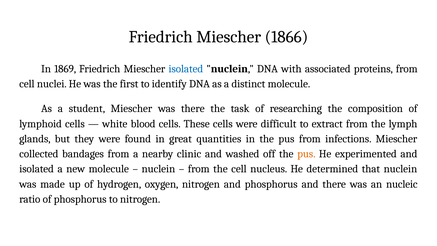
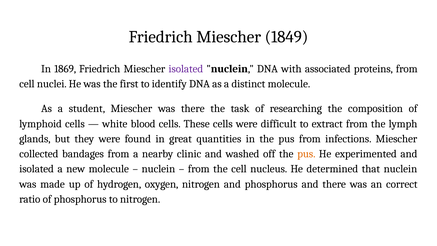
1866: 1866 -> 1849 (286, 37)
isolated colour: blue -> purple (186, 69)
nucleic: nucleic -> correct (402, 184)
